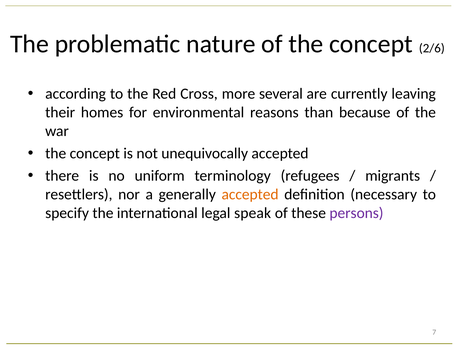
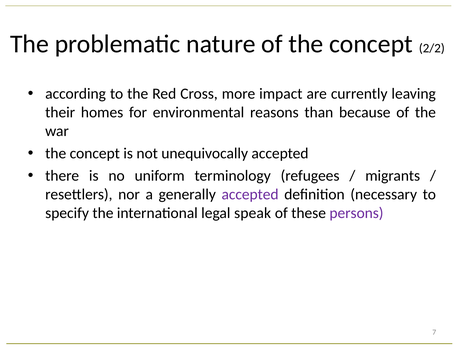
2/6: 2/6 -> 2/2 (432, 48)
several: several -> impact (281, 94)
accepted colour: orange -> purple (250, 194)
